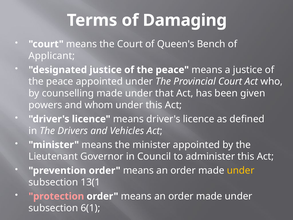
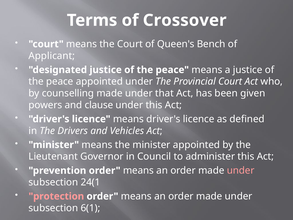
Damaging: Damaging -> Crossover (185, 20)
whom: whom -> clause (99, 105)
under colour: yellow -> pink (241, 170)
13(1: 13(1 -> 24(1 (90, 182)
